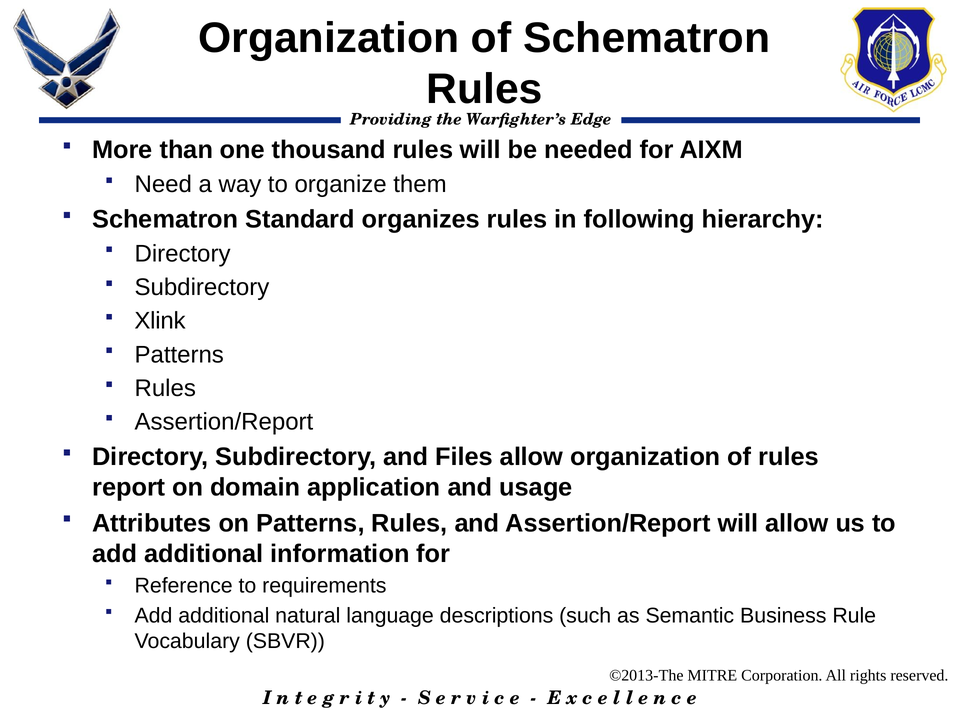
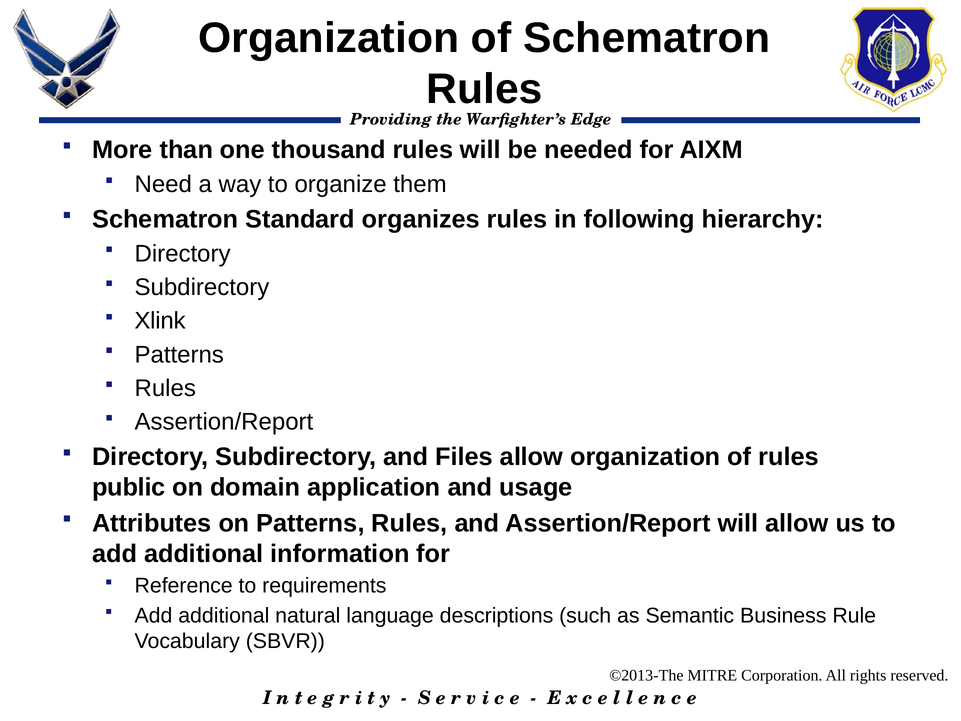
report: report -> public (129, 487)
